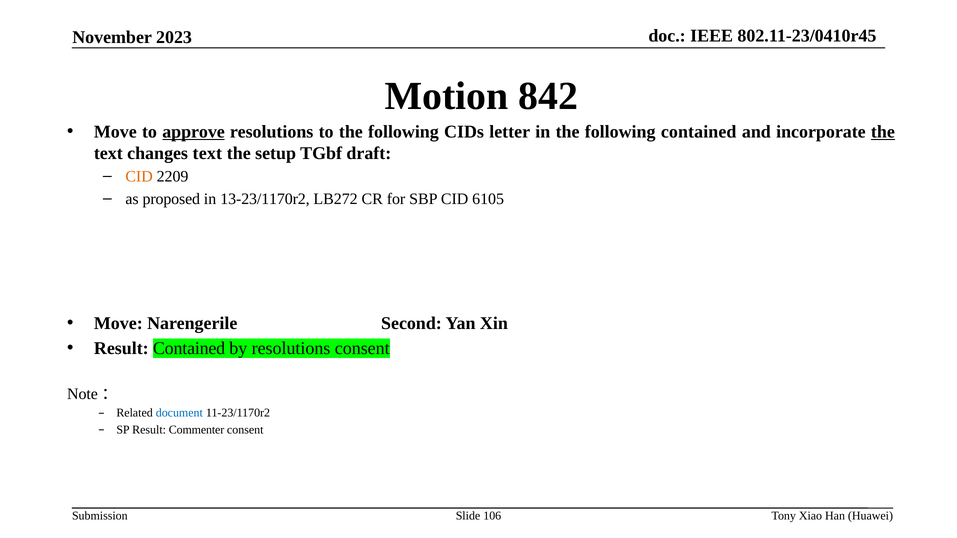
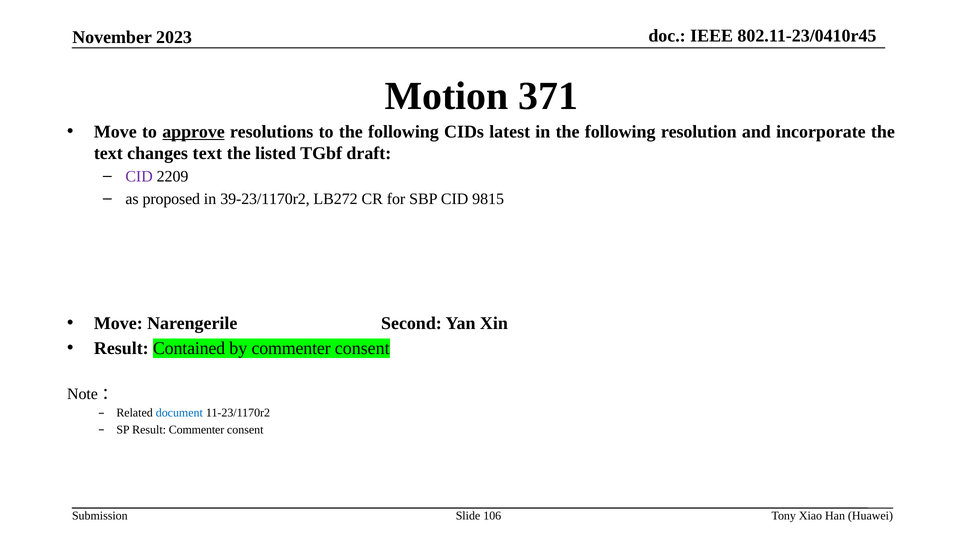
842: 842 -> 371 (548, 96)
letter: letter -> latest (510, 132)
following contained: contained -> resolution (699, 132)
the underline: present -> none (883, 132)
setup: setup -> listed (276, 153)
CID colour: orange -> purple (139, 177)
13-23/1170r2: 13-23/1170r2 -> 39-23/1170r2 (265, 199)
6105: 6105 -> 9815 (488, 199)
by resolutions: resolutions -> commenter (291, 349)
